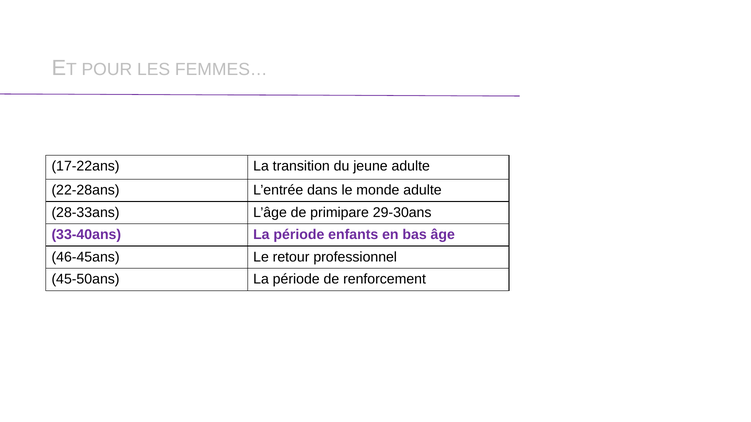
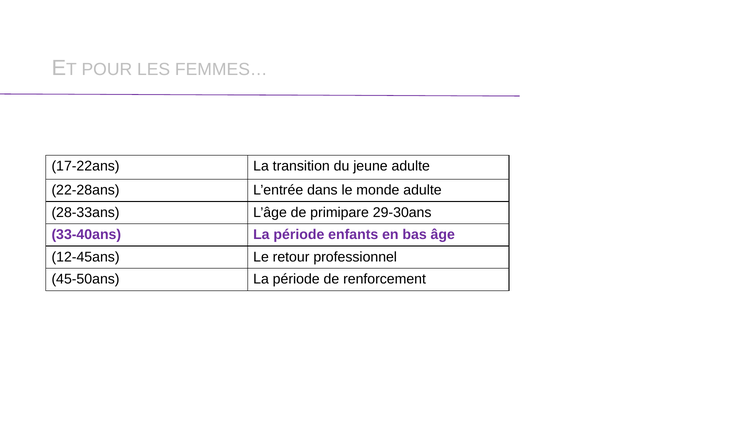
46-45ans: 46-45ans -> 12-45ans (86, 257)
